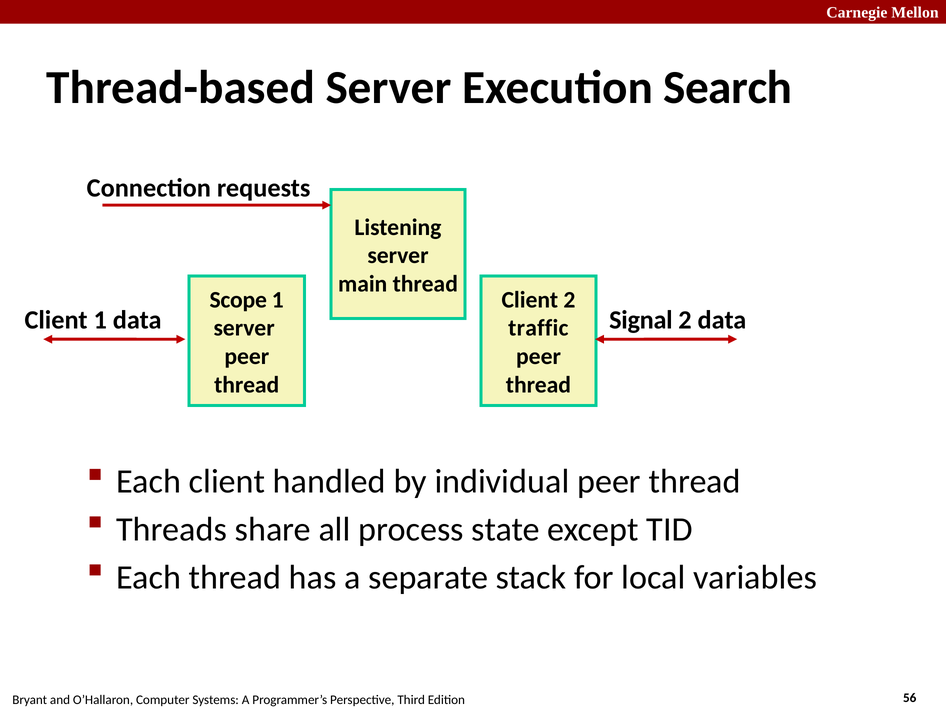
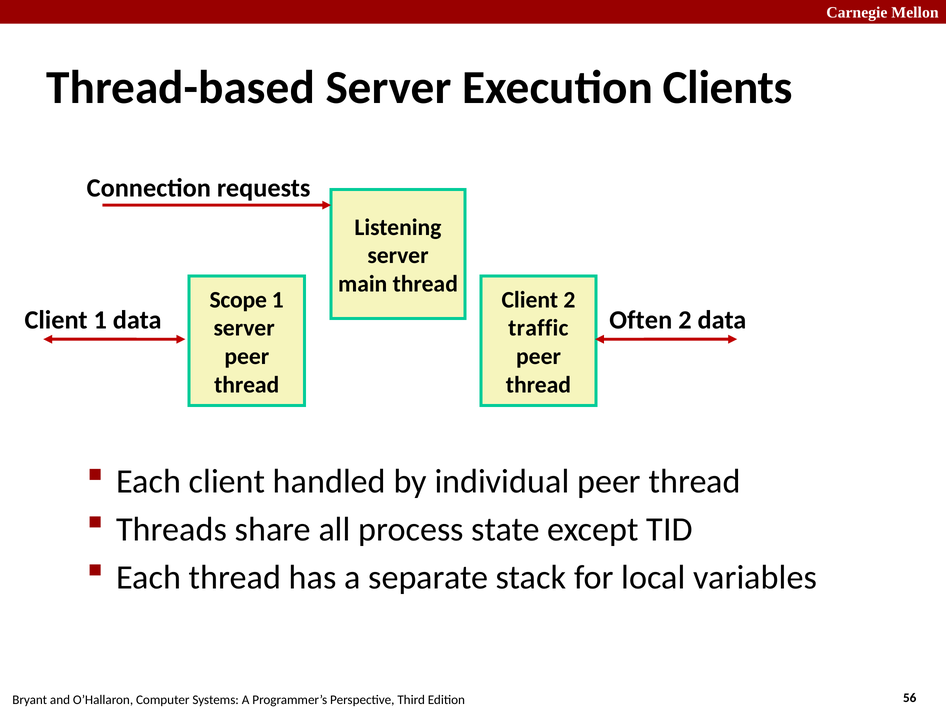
Search: Search -> Clients (728, 88)
Signal: Signal -> Often (641, 320)
